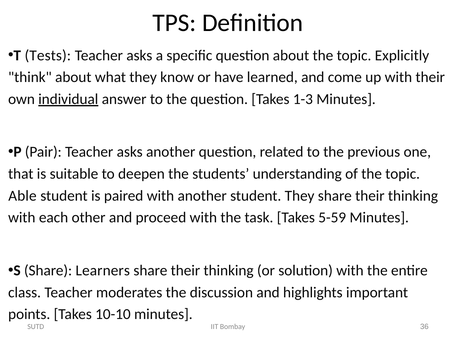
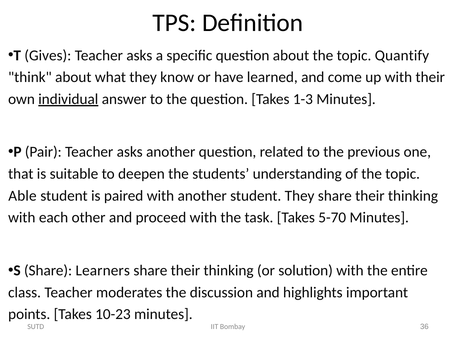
Tests: Tests -> Gives (48, 55)
Explicitly: Explicitly -> Quantify (402, 55)
5-59: 5-59 -> 5-70 (332, 218)
10-10: 10-10 -> 10-23 (113, 314)
